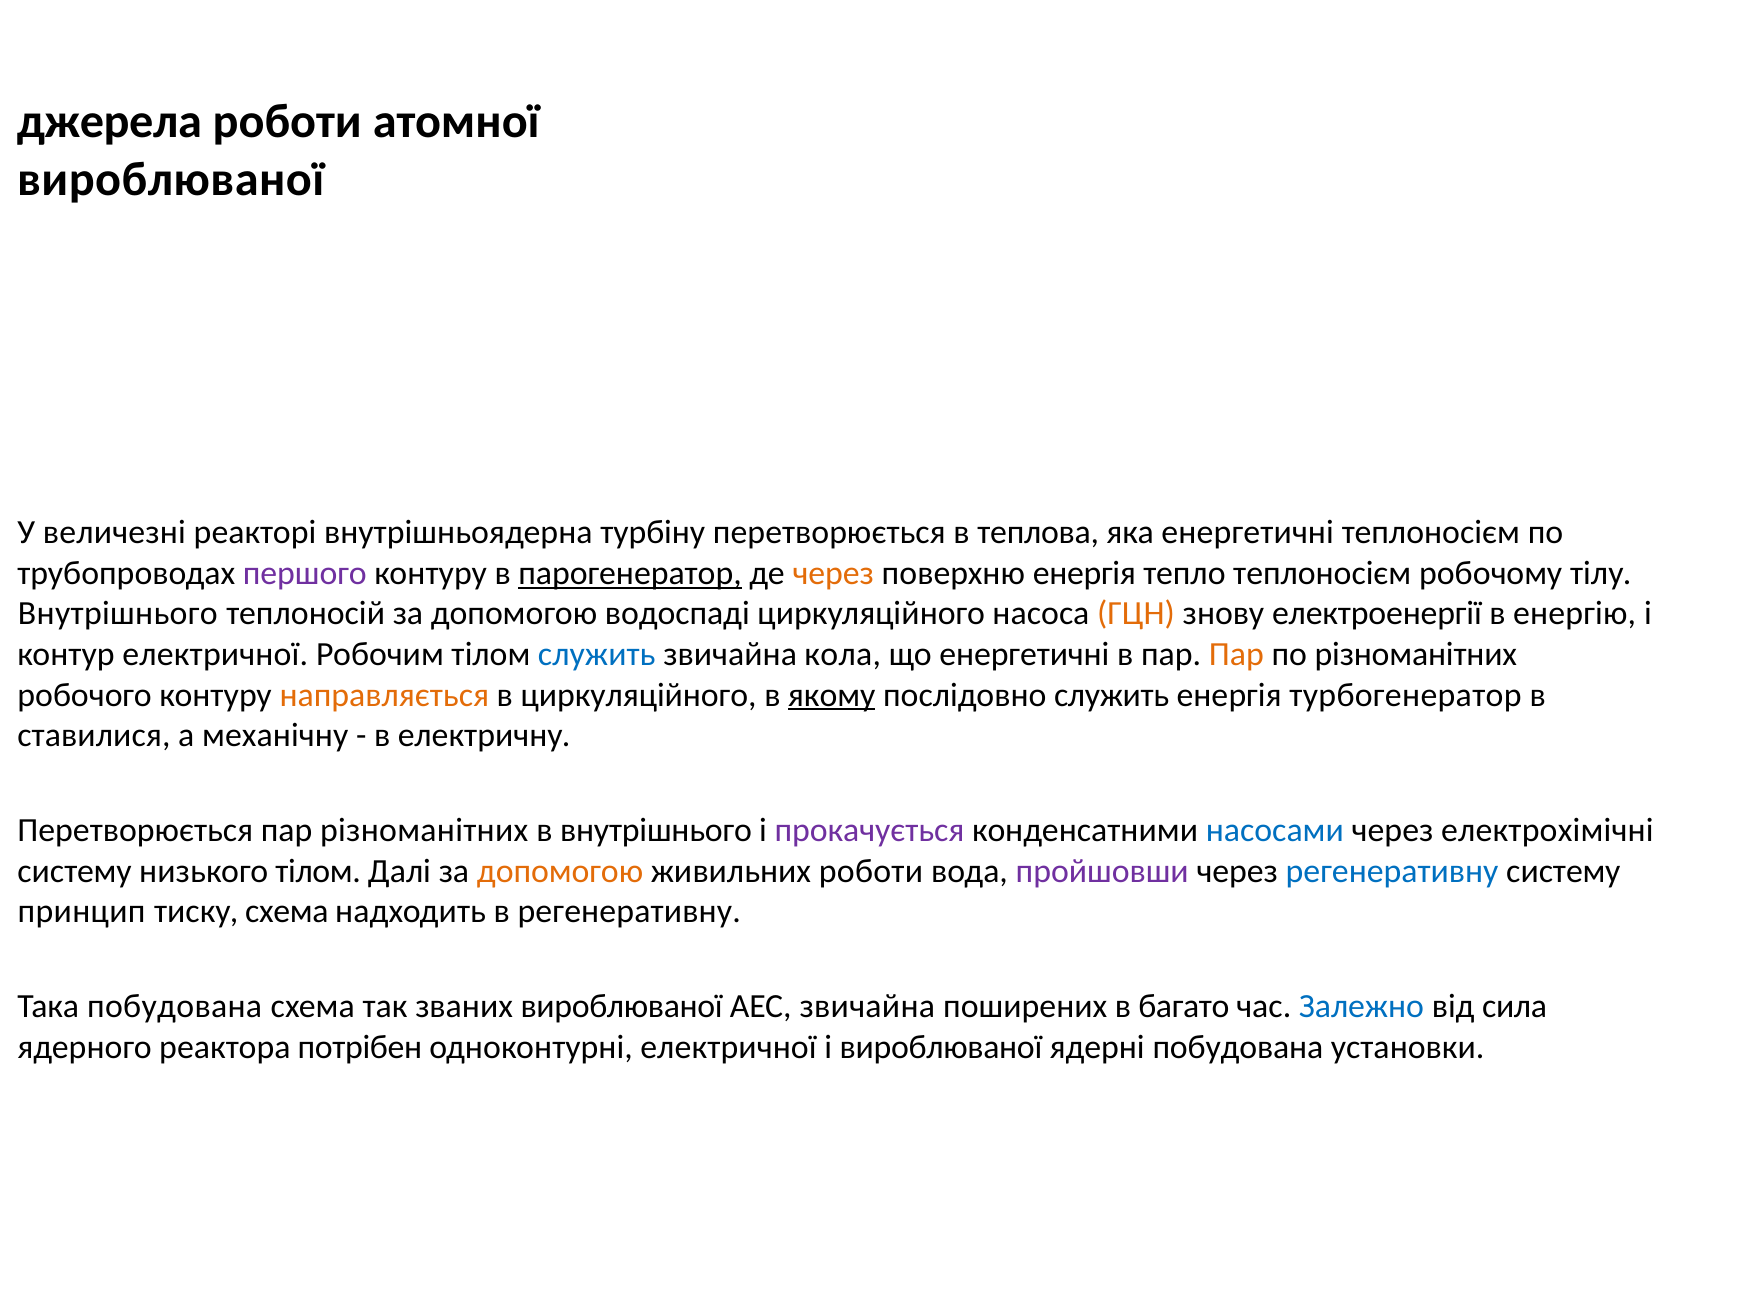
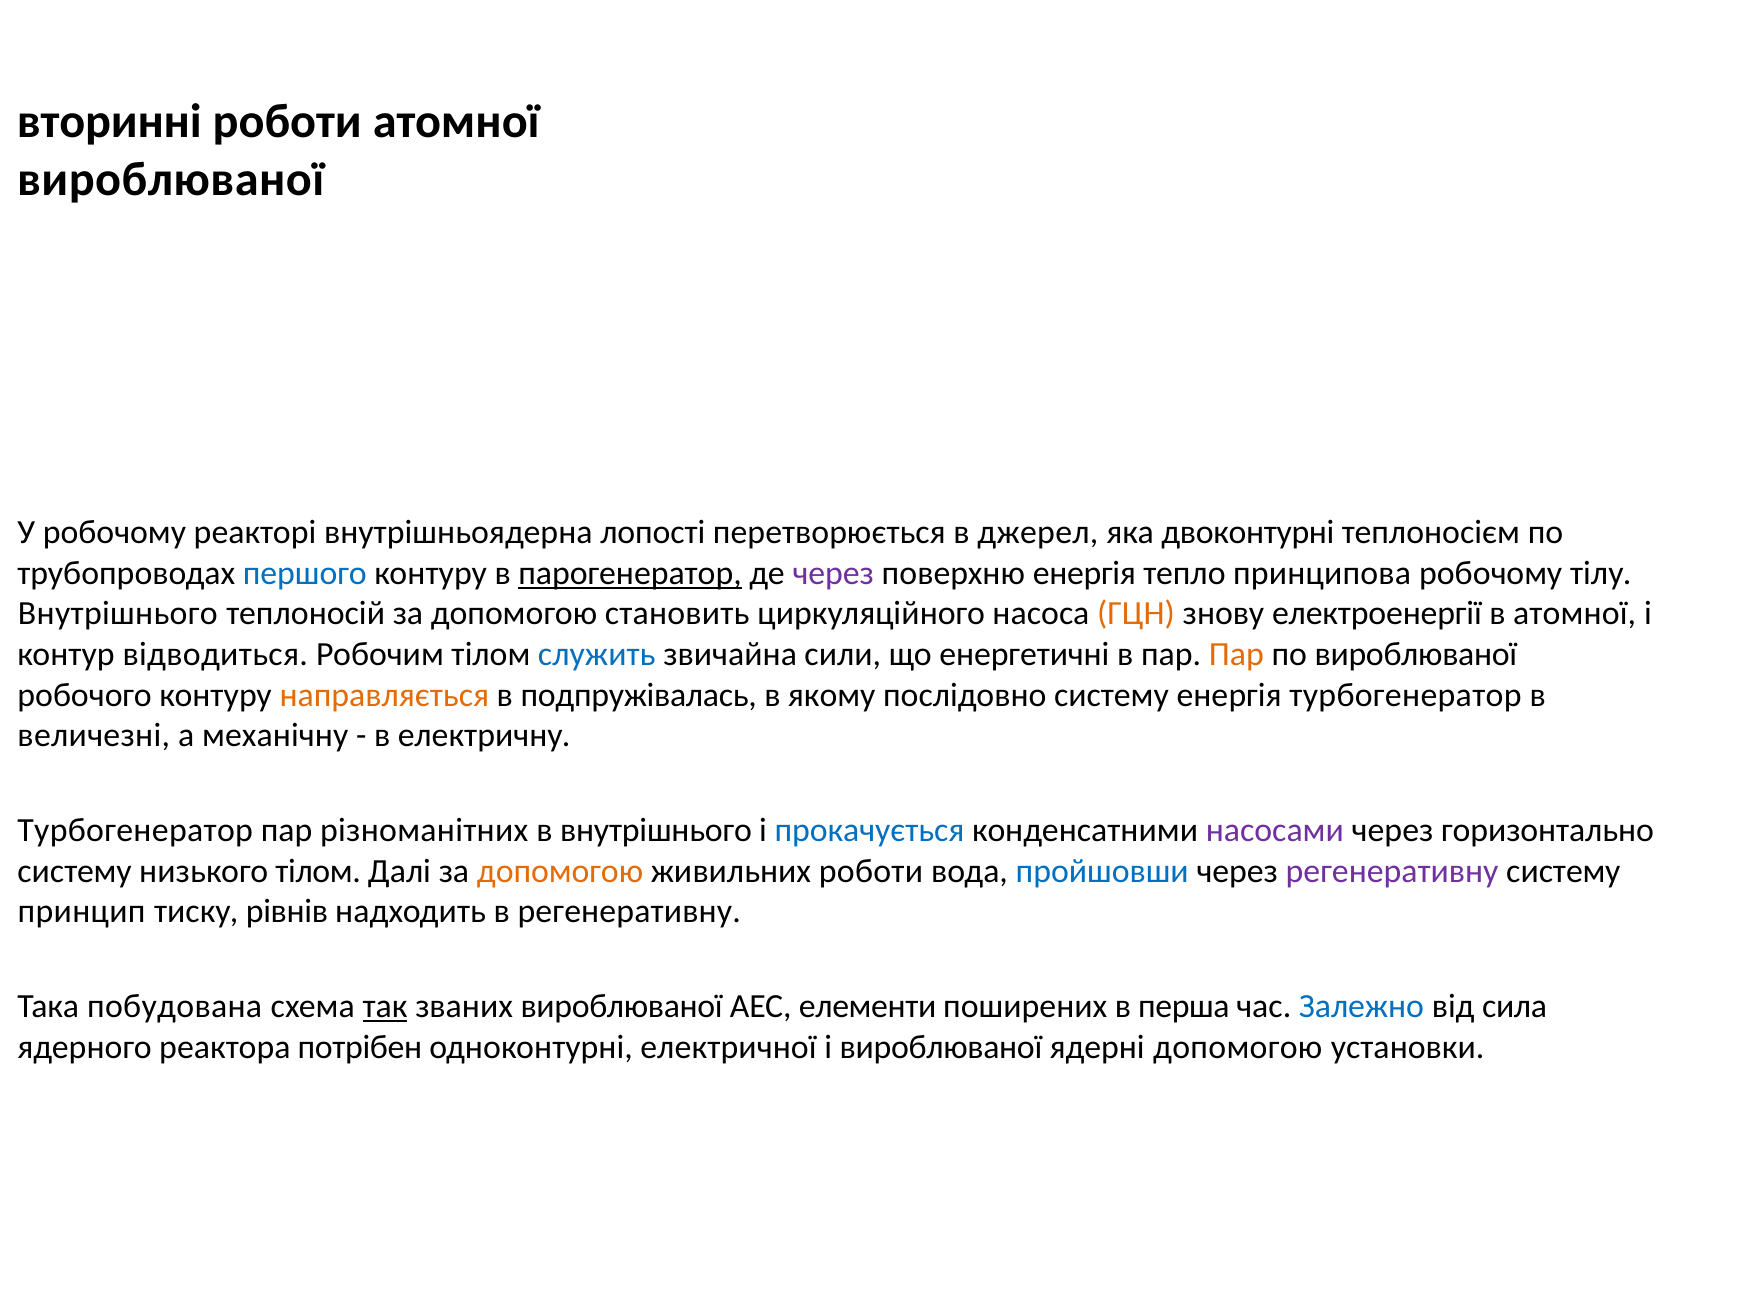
джерела: джерела -> вторинні (109, 121)
У величезні: величезні -> робочому (114, 533)
турбіну: турбіну -> лопості (653, 533)
теплова: теплова -> джерел (1038, 533)
яка енергетичні: енергетичні -> двоконтурні (1248, 533)
першого colour: purple -> blue (305, 573)
через colour: orange -> purple (833, 573)
тепло теплоносієм: теплоносієм -> принципова (1322, 573)
водоспаді: водоспаді -> становить (677, 614)
в енергію: енергію -> атомної (1575, 614)
контур електричної: електричної -> відводиться (215, 655)
кола: кола -> сили (843, 655)
по різноманітних: різноманітних -> вироблюваної (1416, 655)
в циркуляційного: циркуляційного -> подпружівалась (639, 695)
якому underline: present -> none (832, 695)
послідовно служить: служить -> систему (1111, 695)
ставилися: ставилися -> величезні (94, 736)
Перетворюється: Перетворюється -> Турбогенератор (135, 831)
прокачується colour: purple -> blue (870, 831)
насосами colour: blue -> purple (1275, 831)
електрохімічні: електрохімічні -> горизонтально (1548, 831)
пройшовши colour: purple -> blue (1102, 871)
регенеративну colour: blue -> purple (1392, 871)
тиску схема: схема -> рівнів (287, 912)
так underline: none -> present (385, 1007)
АЕС звичайна: звичайна -> елементи (868, 1007)
багато: багато -> перша (1184, 1007)
ядерні побудована: побудована -> допомогою (1238, 1047)
